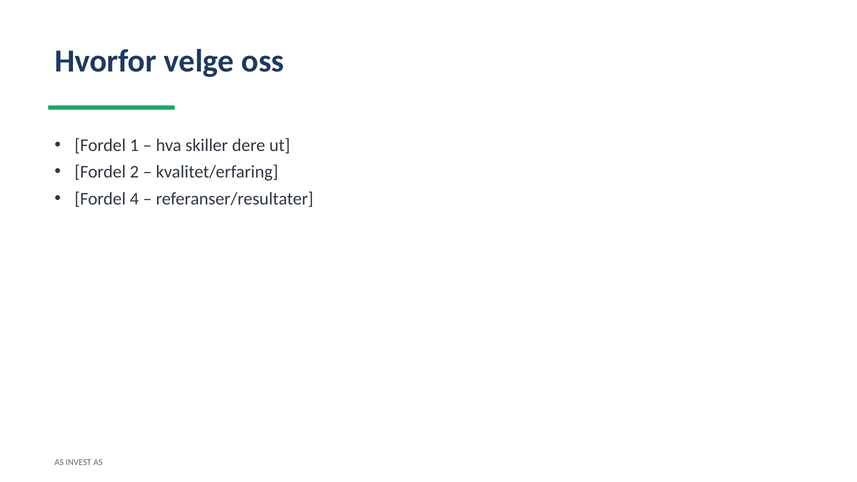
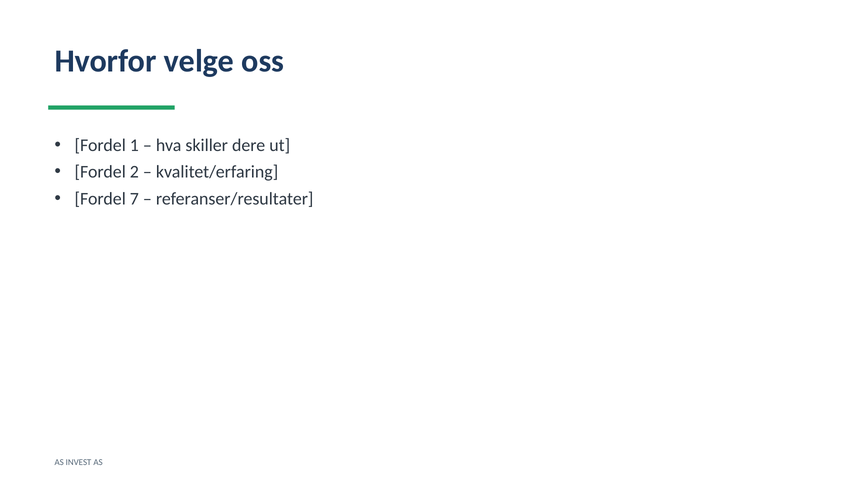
4: 4 -> 7 (134, 199)
